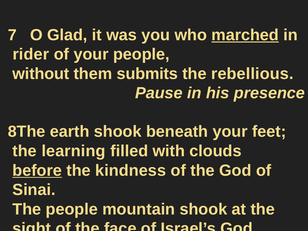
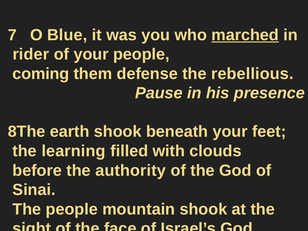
Glad: Glad -> Blue (67, 35)
without: without -> coming (41, 74)
submits: submits -> defense (147, 74)
before underline: present -> none (37, 170)
kindness: kindness -> authority (131, 170)
